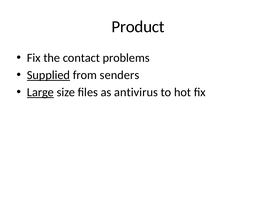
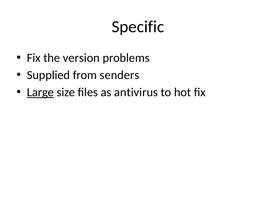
Product: Product -> Specific (138, 27)
contact: contact -> version (81, 58)
Supplied underline: present -> none (48, 75)
